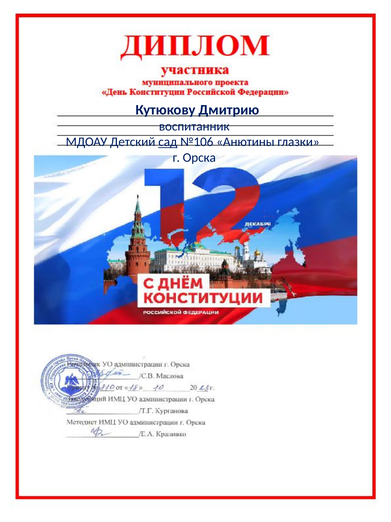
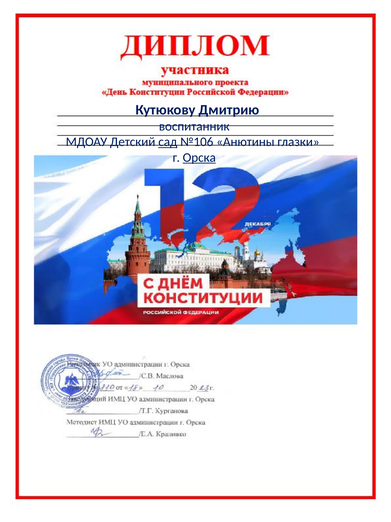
Орска underline: none -> present (199, 157)
